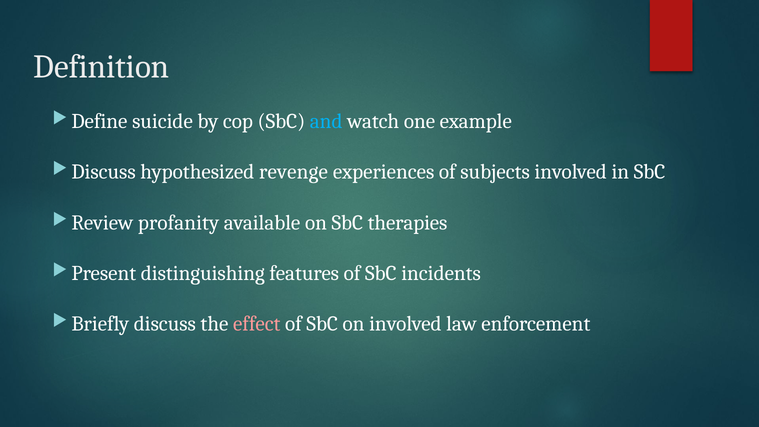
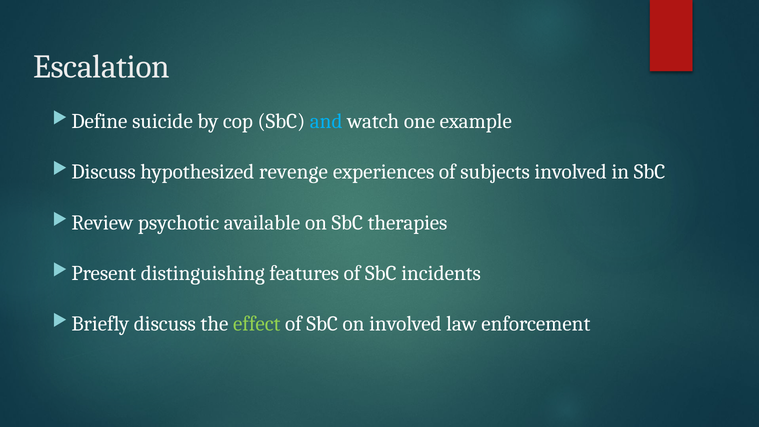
Definition: Definition -> Escalation (102, 67)
profanity: profanity -> psychotic (179, 223)
effect colour: pink -> light green (257, 324)
